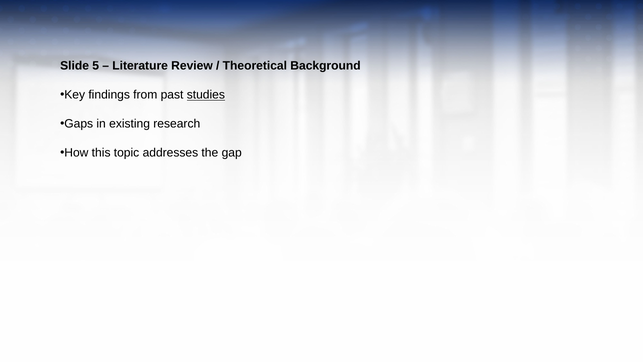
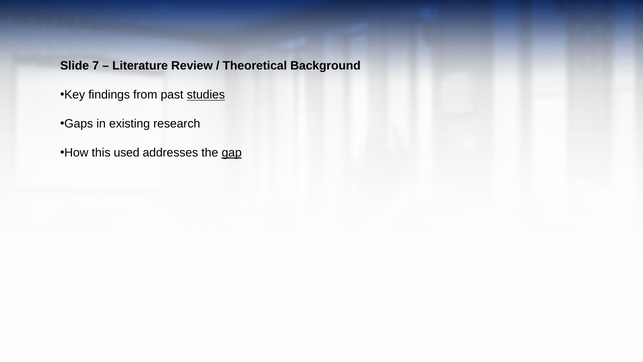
5: 5 -> 7 (96, 66)
topic: topic -> used (127, 153)
gap underline: none -> present (232, 153)
